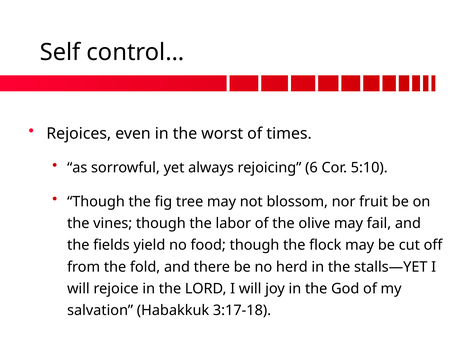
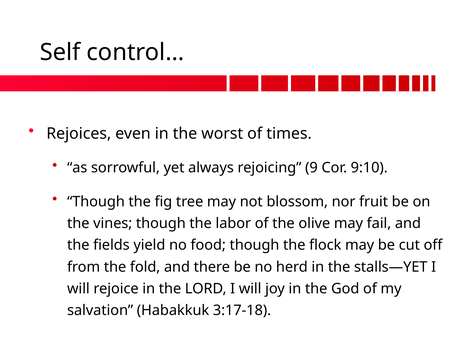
6: 6 -> 9 (311, 168)
5:10: 5:10 -> 9:10 (369, 168)
